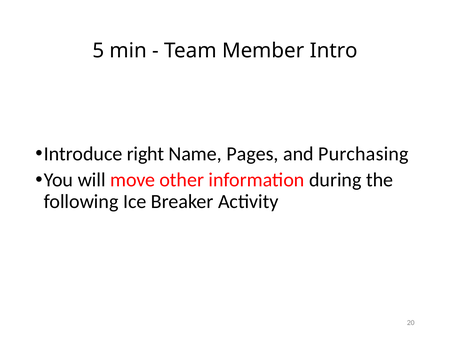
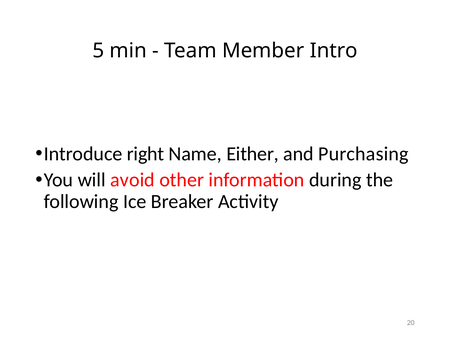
Pages: Pages -> Either (253, 154)
move: move -> avoid (133, 180)
